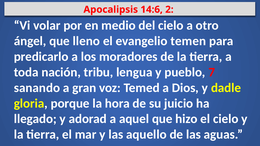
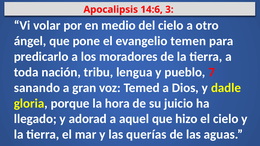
2: 2 -> 3 (169, 10)
lleno: lleno -> pone (86, 41)
aquello: aquello -> querías (146, 135)
